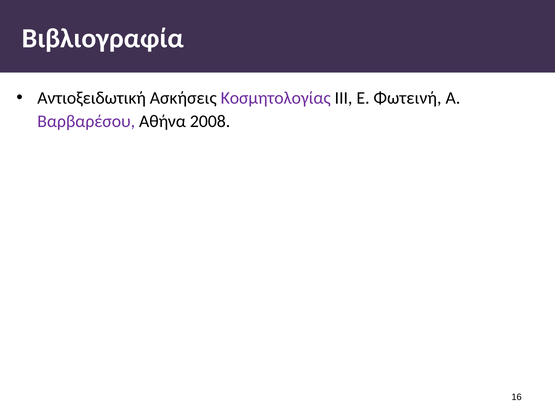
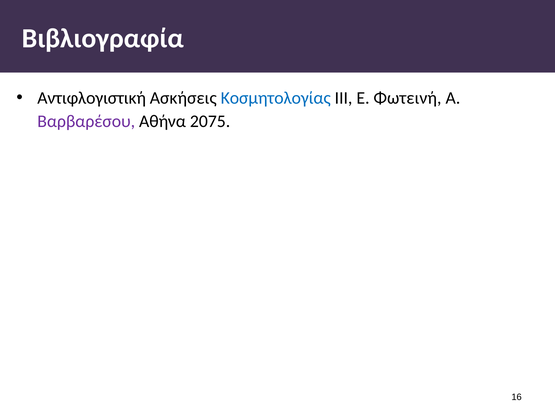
Αντιοξειδωτική: Αντιοξειδωτική -> Αντιφλογιστική (92, 98)
Κοσμητολογίας colour: purple -> blue (276, 98)
2008: 2008 -> 2075 (210, 122)
